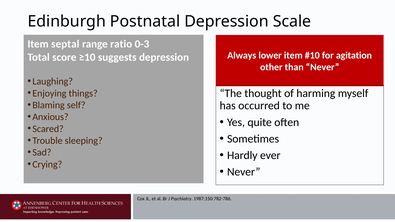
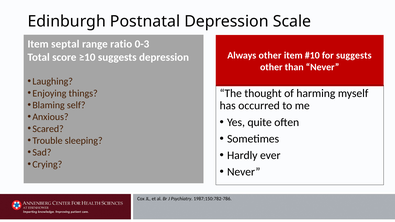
Always lower: lower -> other (270, 55)
for agitation: agitation -> suggests (354, 55)
